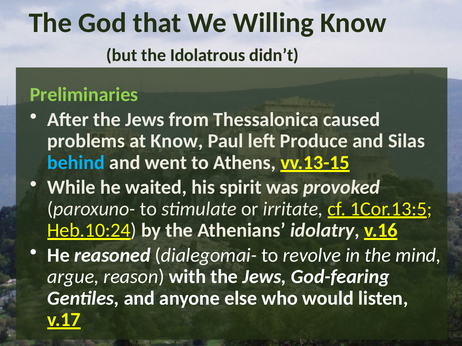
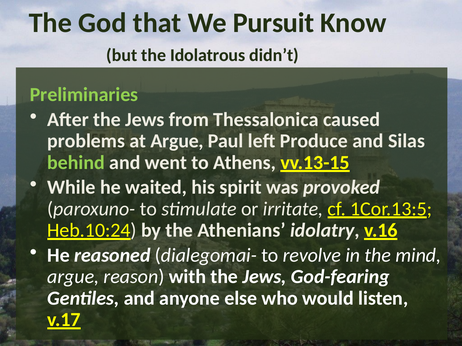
Willing: Willing -> Pursuit (273, 23)
at Know: Know -> Argue (177, 141)
behind colour: light blue -> light green (76, 163)
